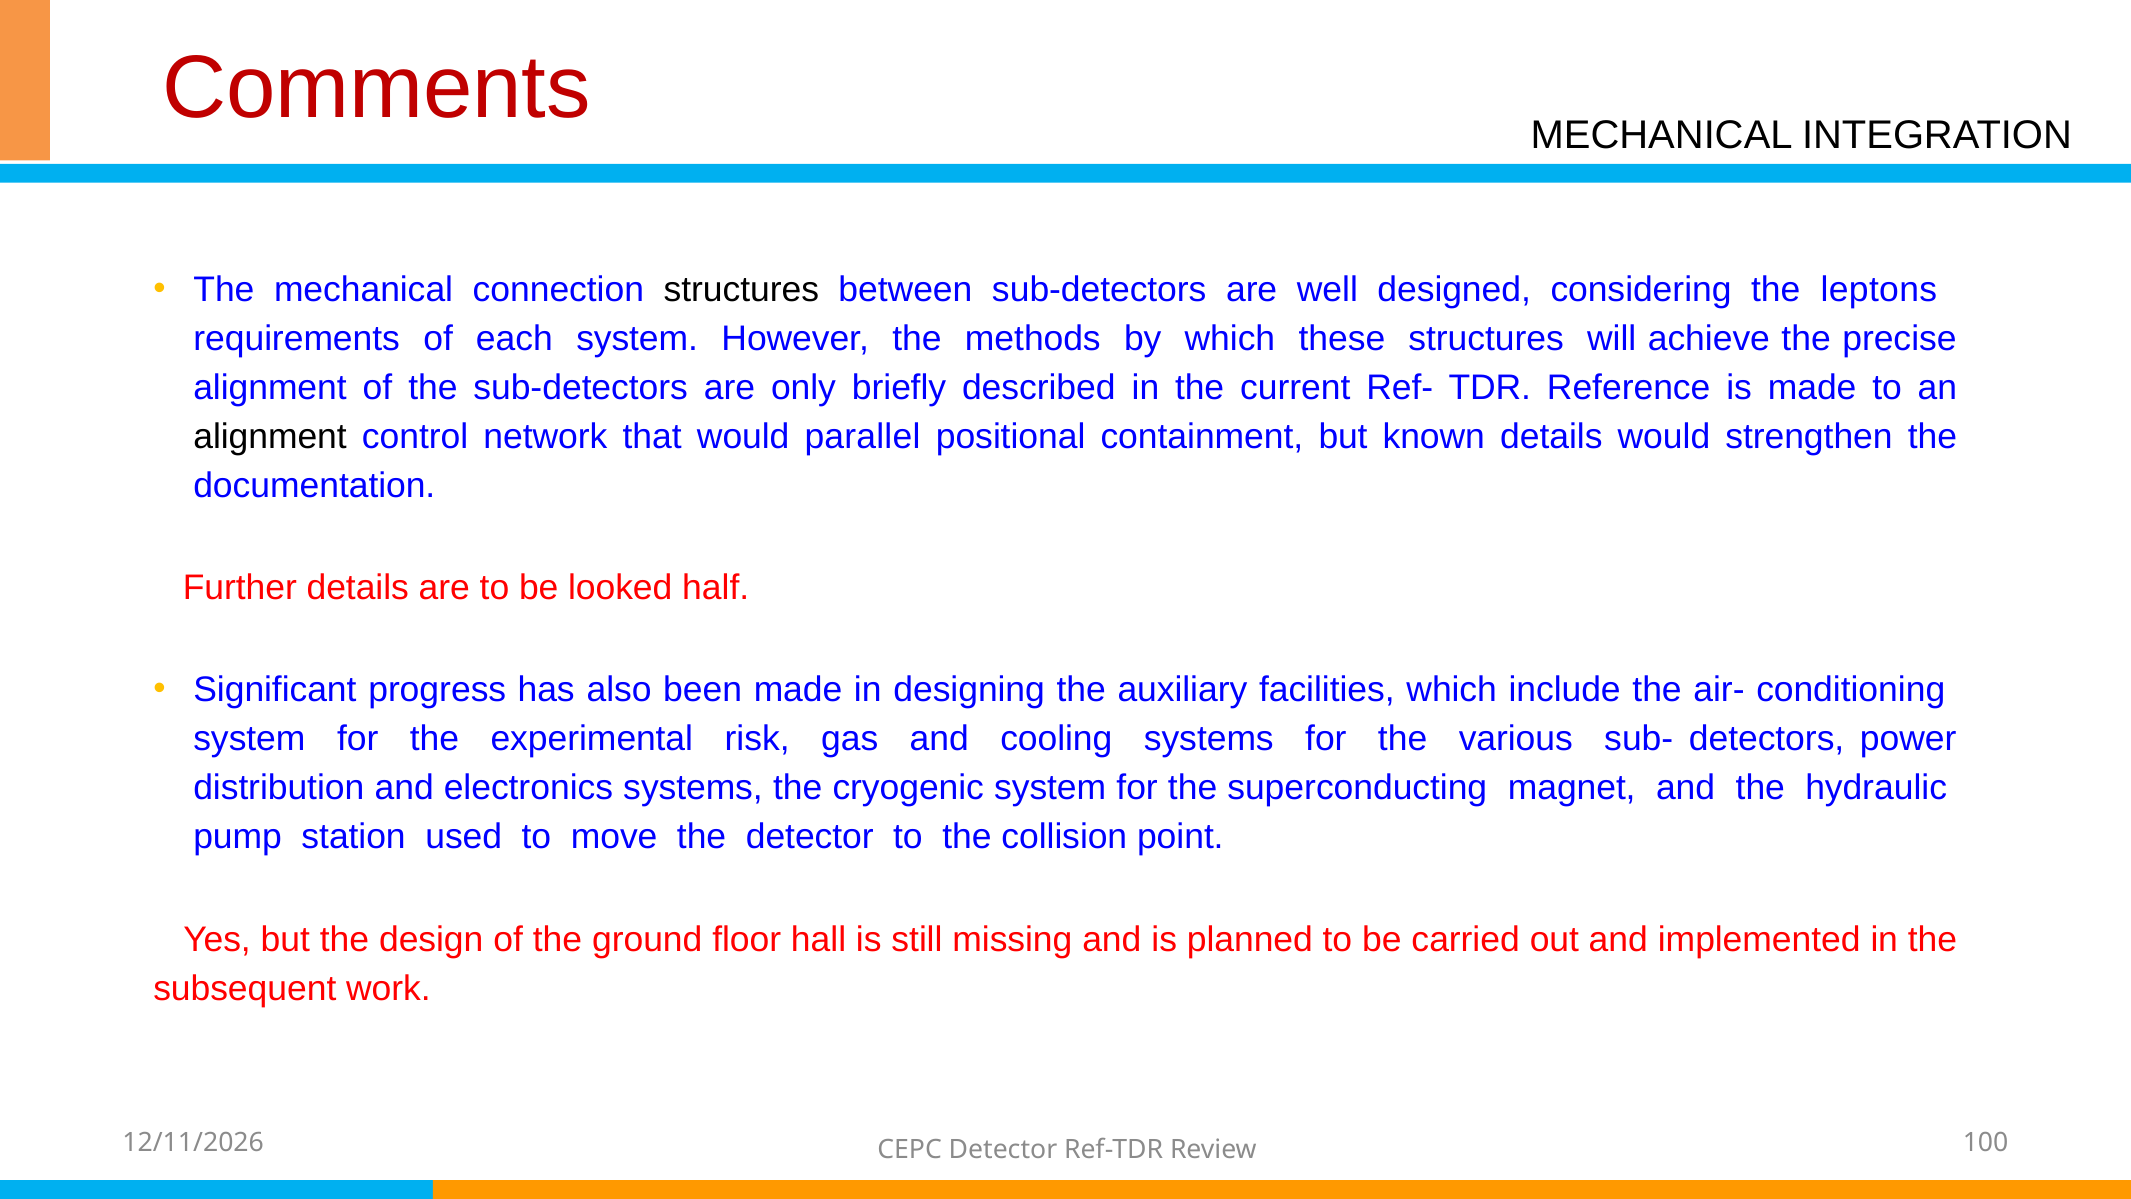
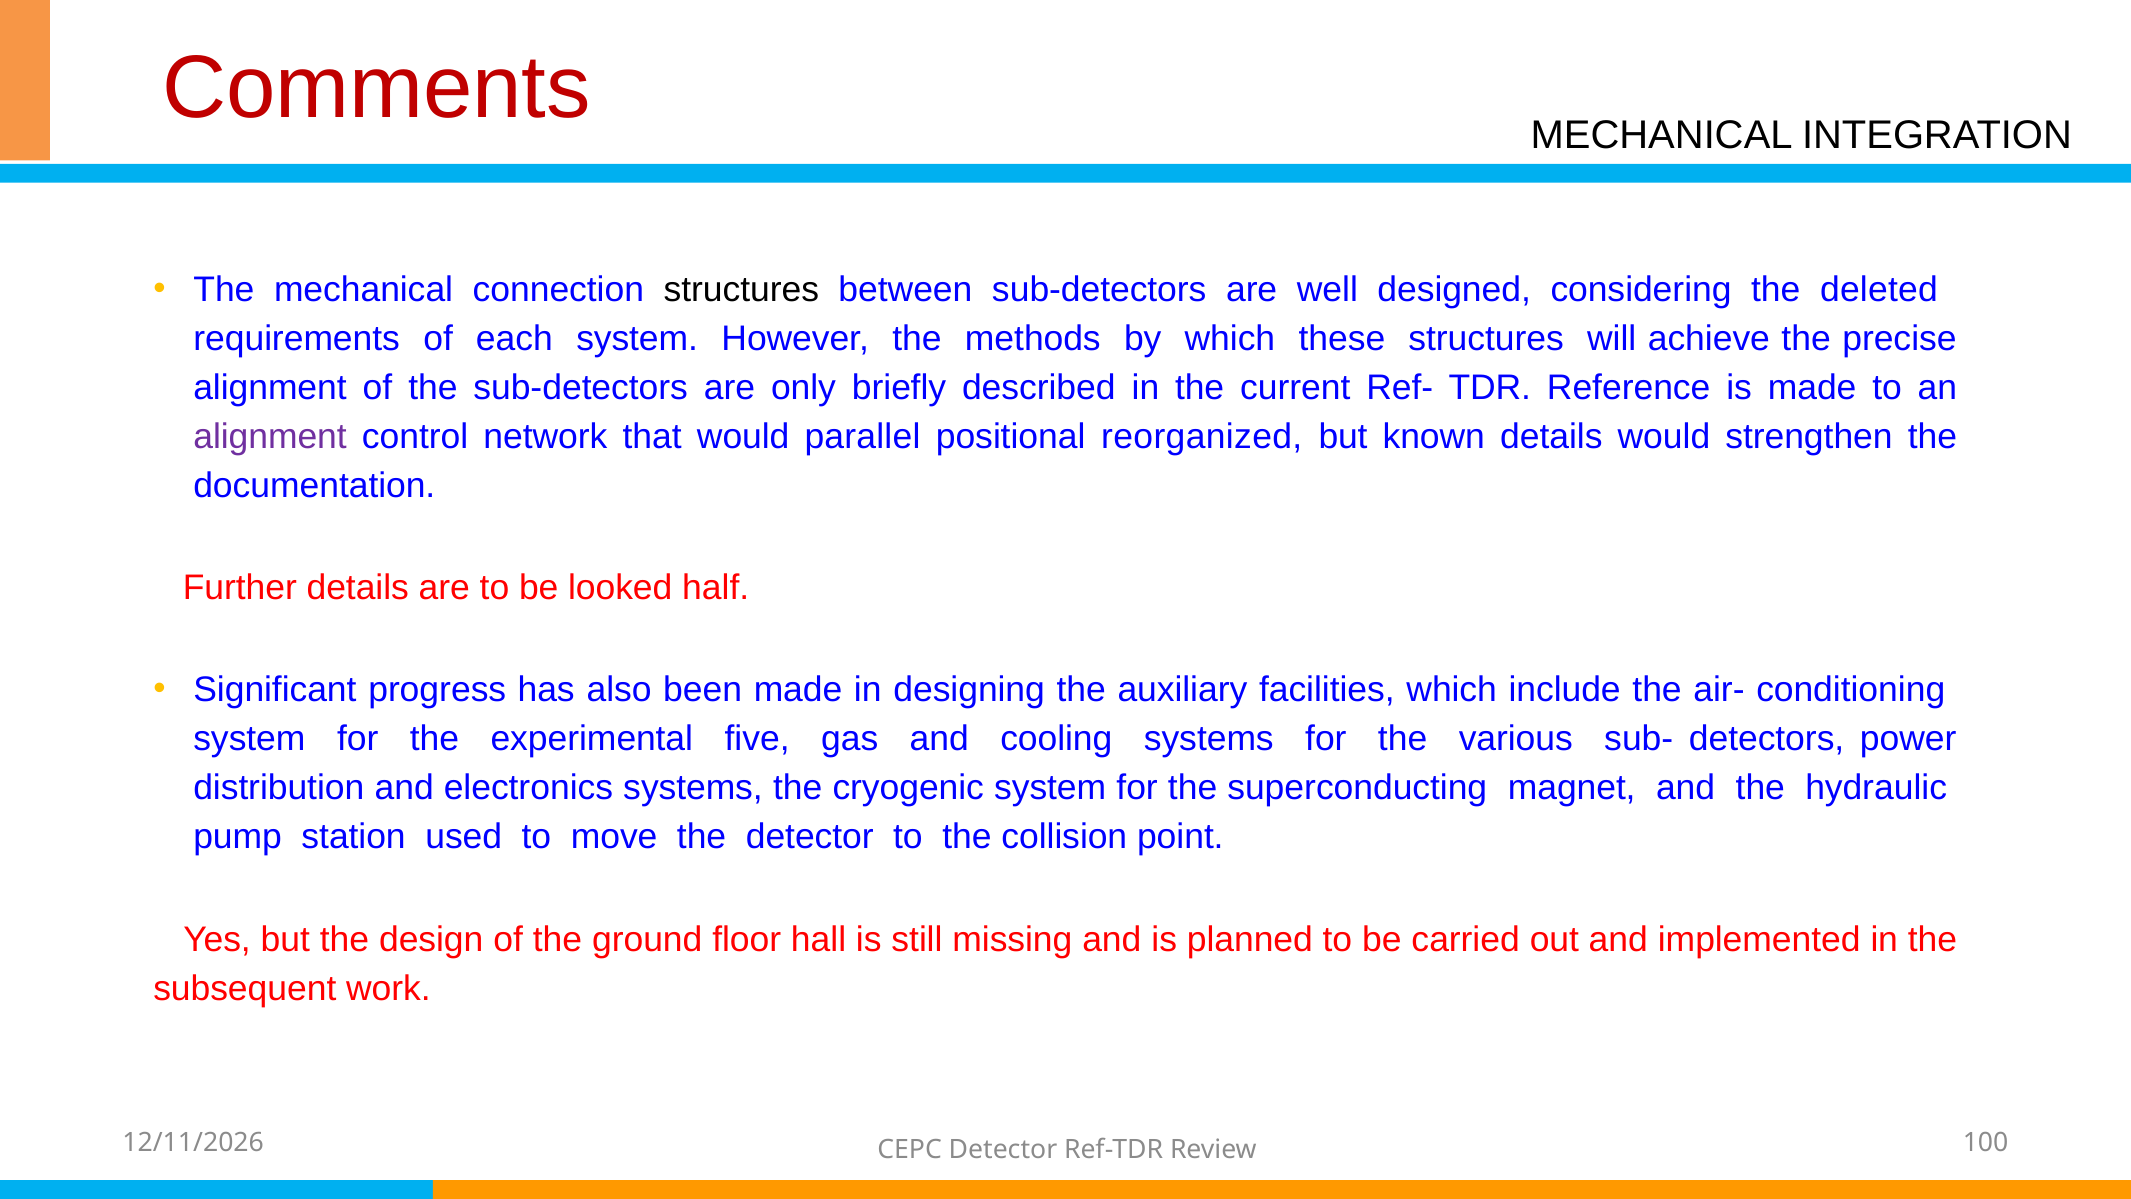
leptons: leptons -> deleted (1879, 290)
alignment colour: black -> purple (270, 437)
containment: containment -> reorganized (1202, 437)
risk: risk -> five (757, 739)
